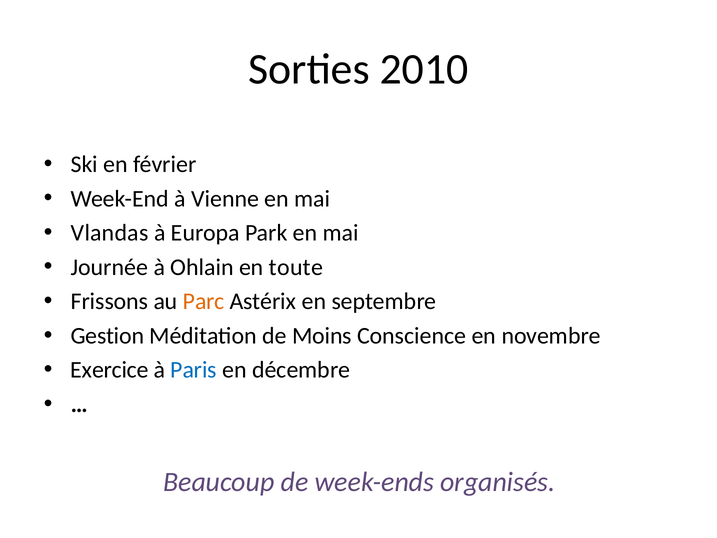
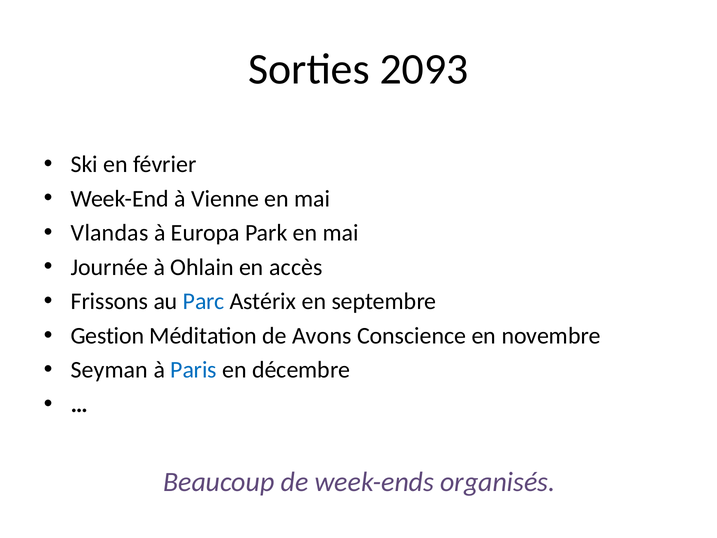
2010: 2010 -> 2093 (424, 69)
toute: toute -> accès (296, 267)
Parc colour: orange -> blue (204, 301)
Moins: Moins -> Avons (322, 336)
Exercice: Exercice -> Seyman (109, 370)
